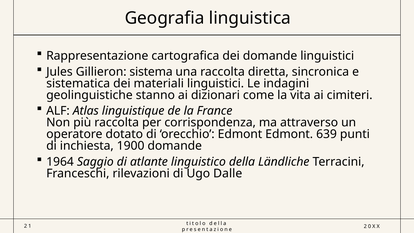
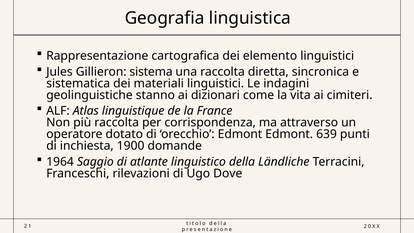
dei domande: domande -> elemento (270, 56)
Dalle: Dalle -> Dove (228, 173)
